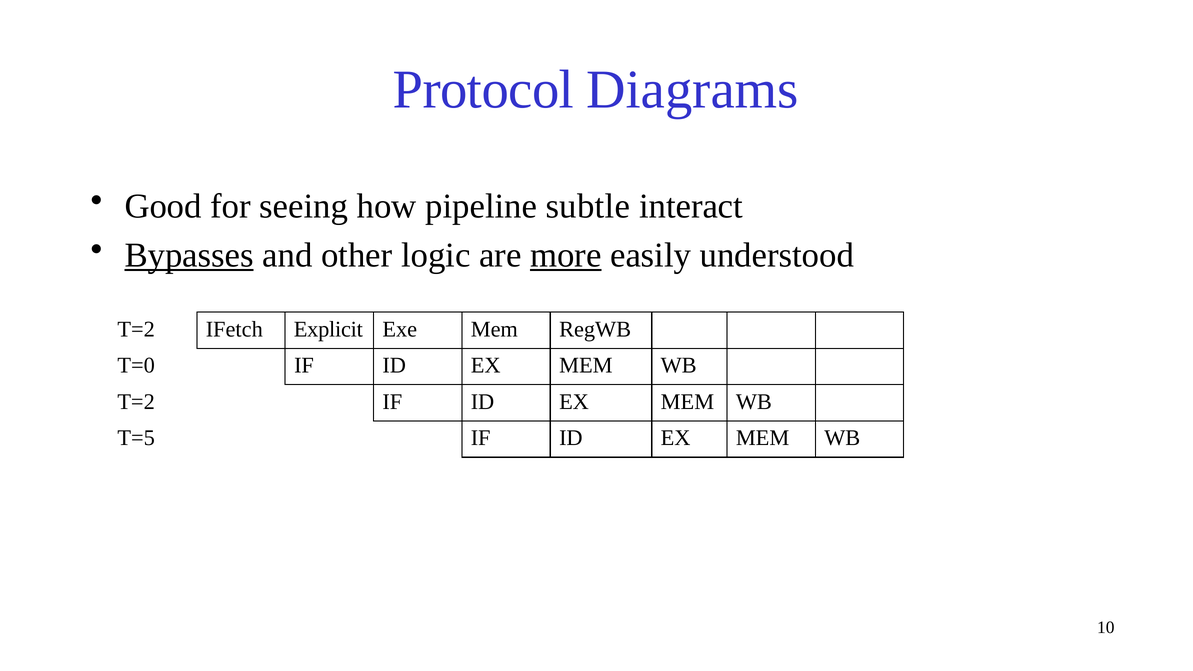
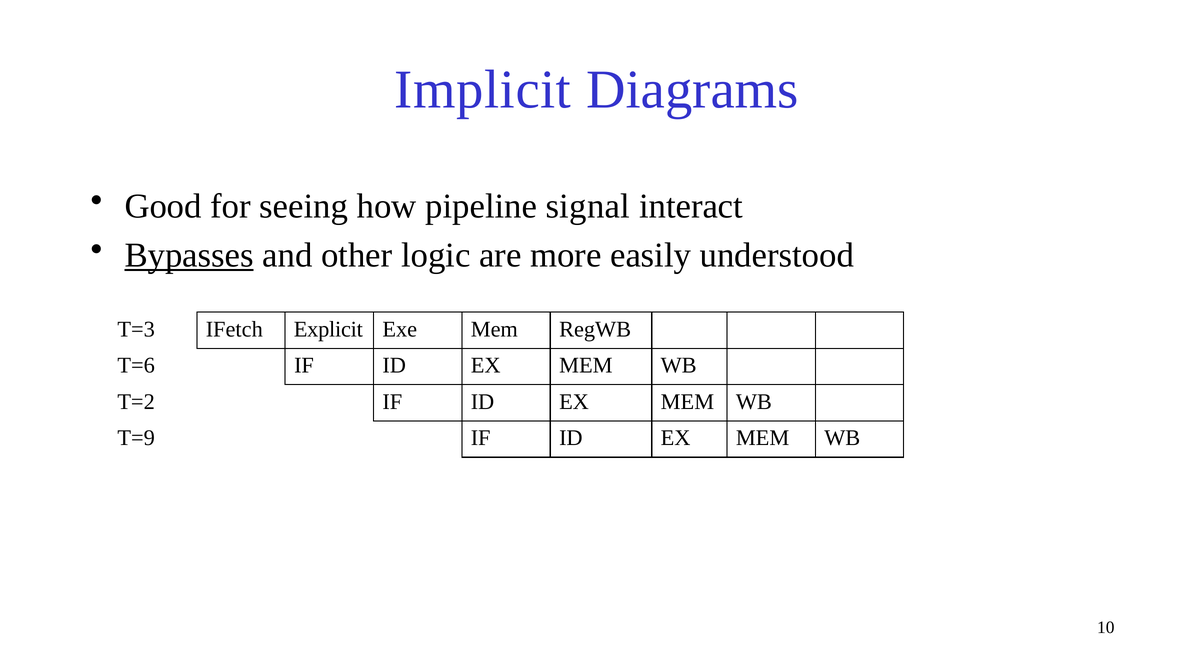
Protocol: Protocol -> Implicit (483, 90)
subtle: subtle -> signal (588, 206)
more underline: present -> none (566, 255)
T=2: T=2 -> T=3 (136, 329)
T=0: T=0 -> T=6 (136, 366)
T=5: T=5 -> T=9 (136, 438)
